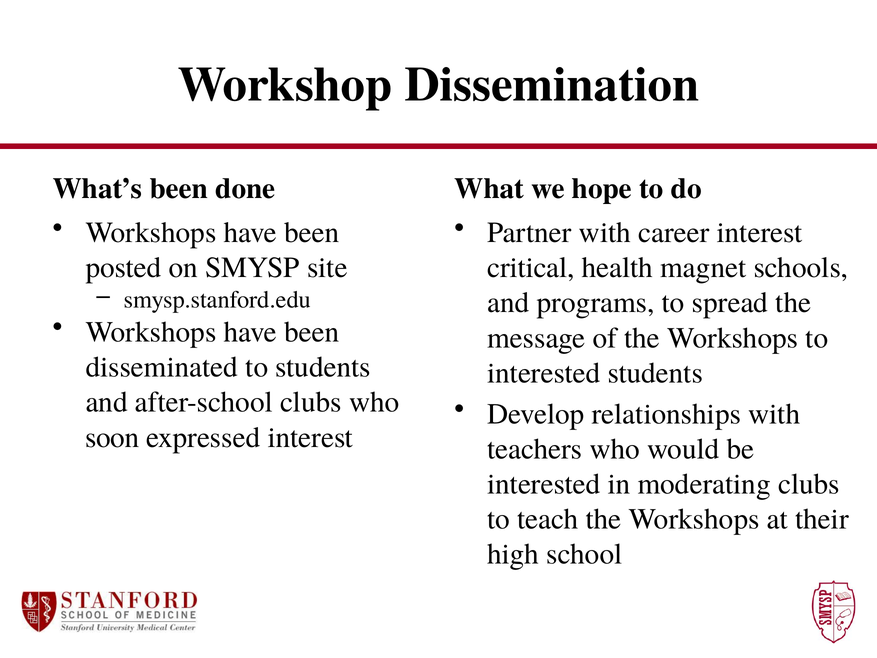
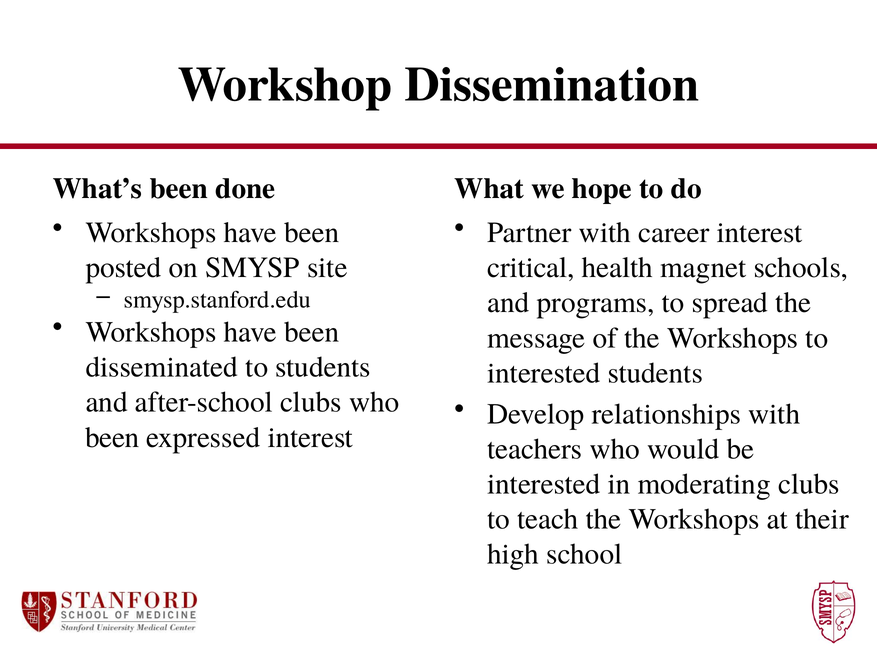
soon: soon -> been (112, 437)
